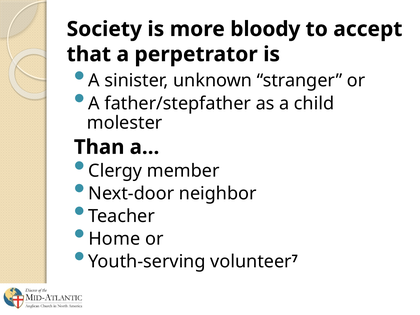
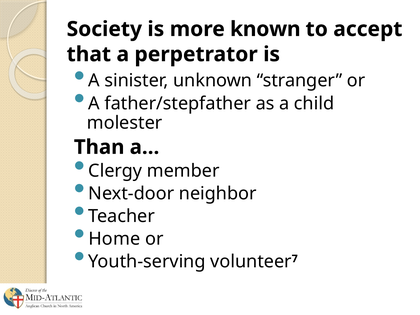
bloody: bloody -> known (265, 29)
